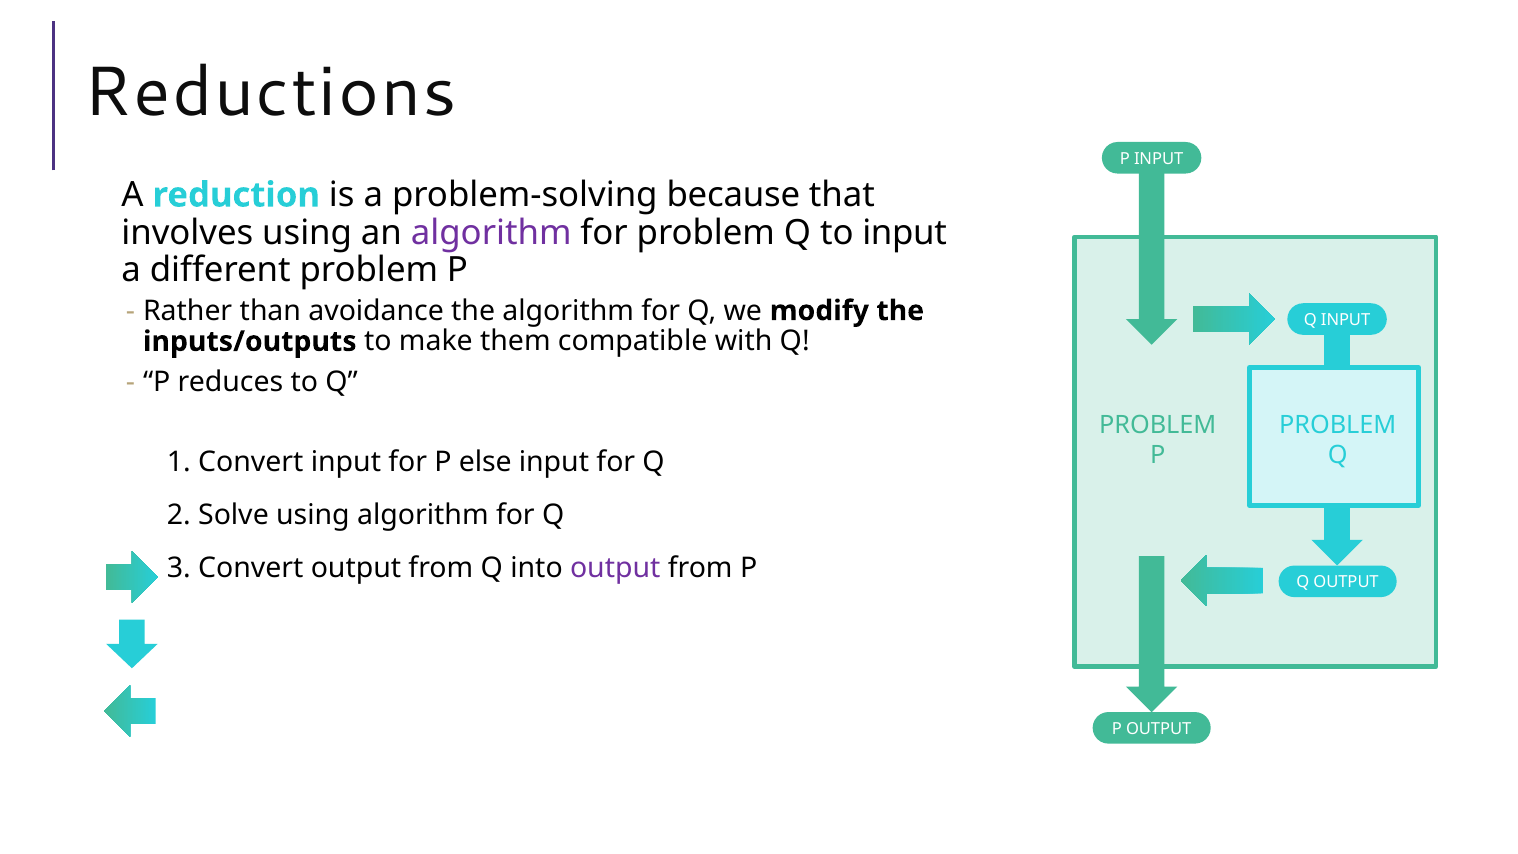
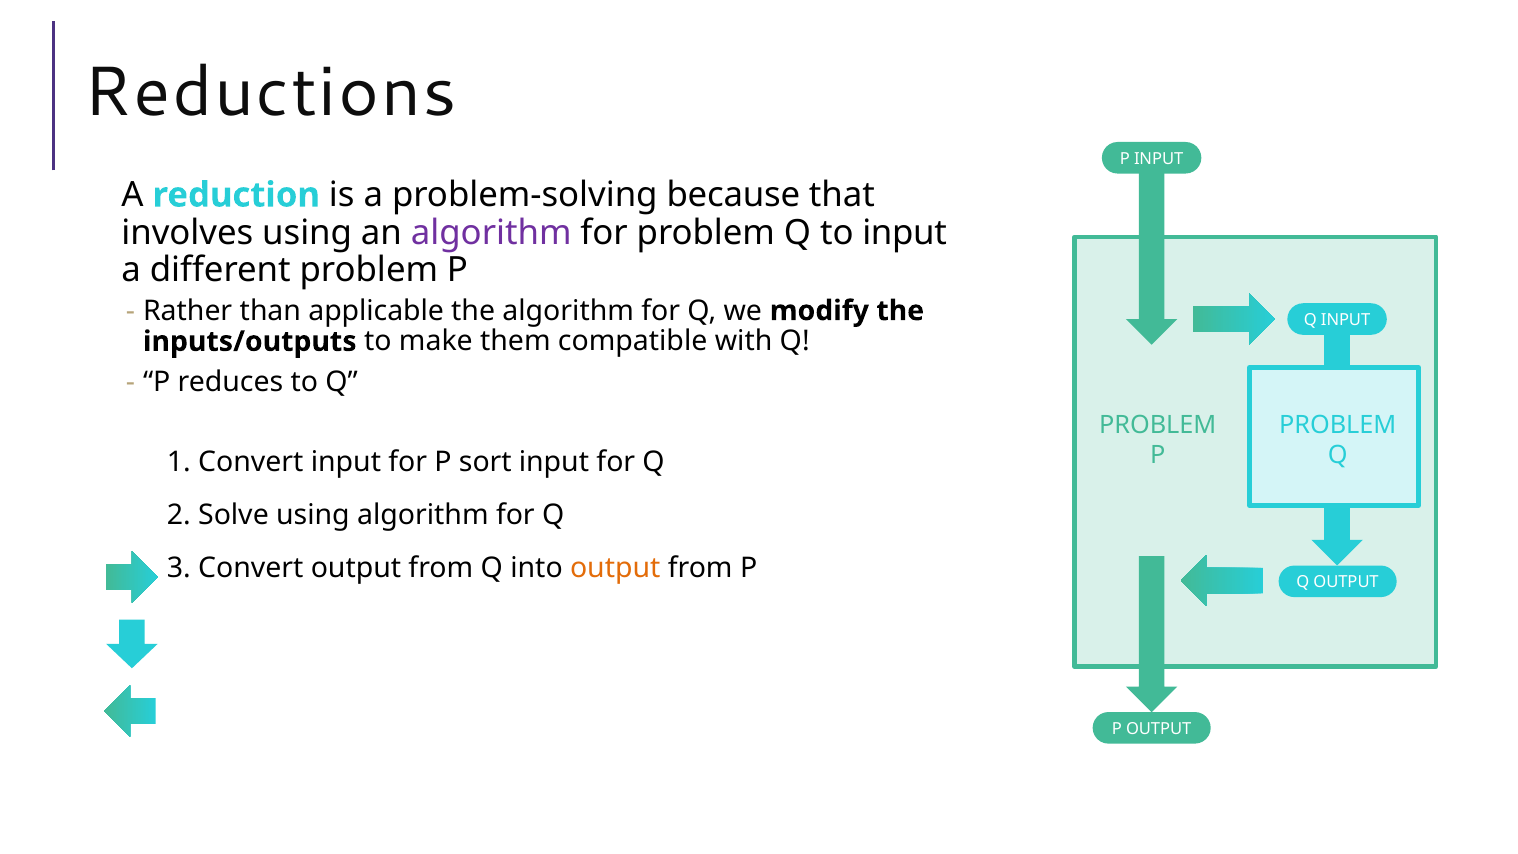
avoidance: avoidance -> applicable (376, 311)
else: else -> sort (485, 462)
output colour: purple -> orange (615, 568)
